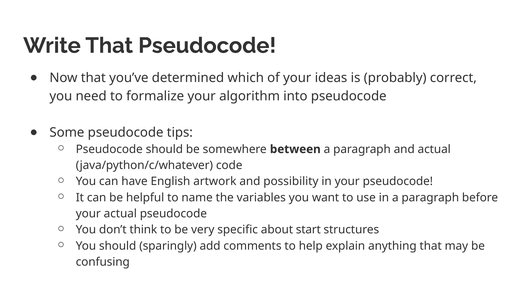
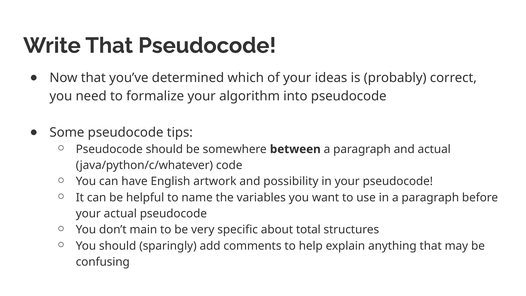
think: think -> main (143, 230)
start: start -> total (308, 230)
